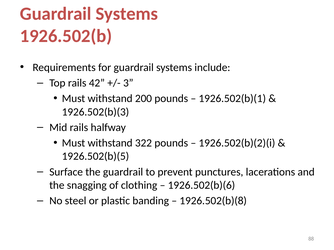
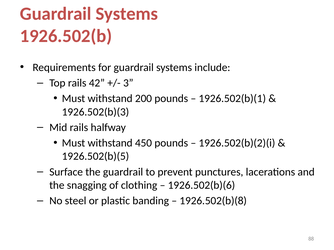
322: 322 -> 450 (143, 143)
